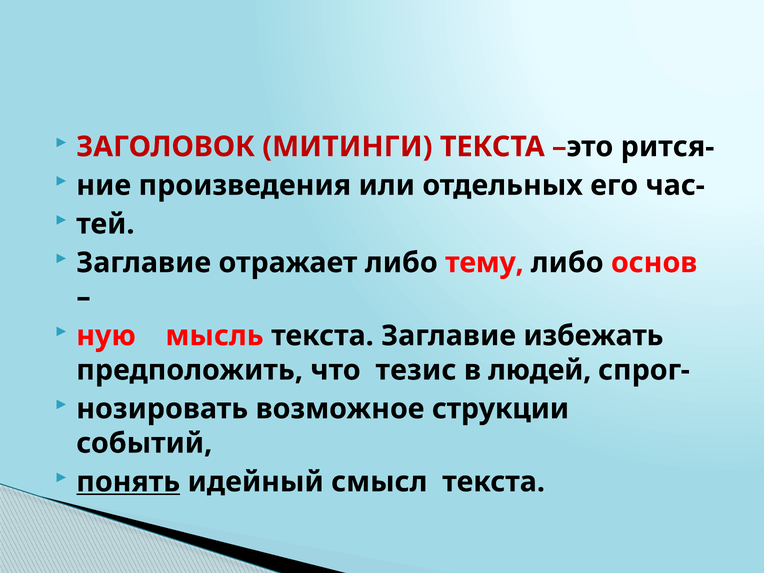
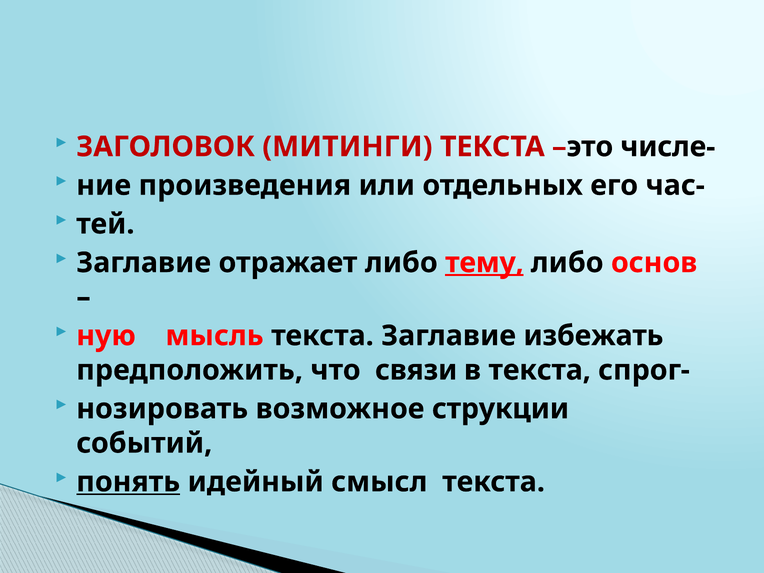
рится-: рится- -> числе- (668, 147)
тему underline: none -> present (484, 263)
тезис: тезис -> связи (416, 370)
в людей: людей -> текста (540, 370)
